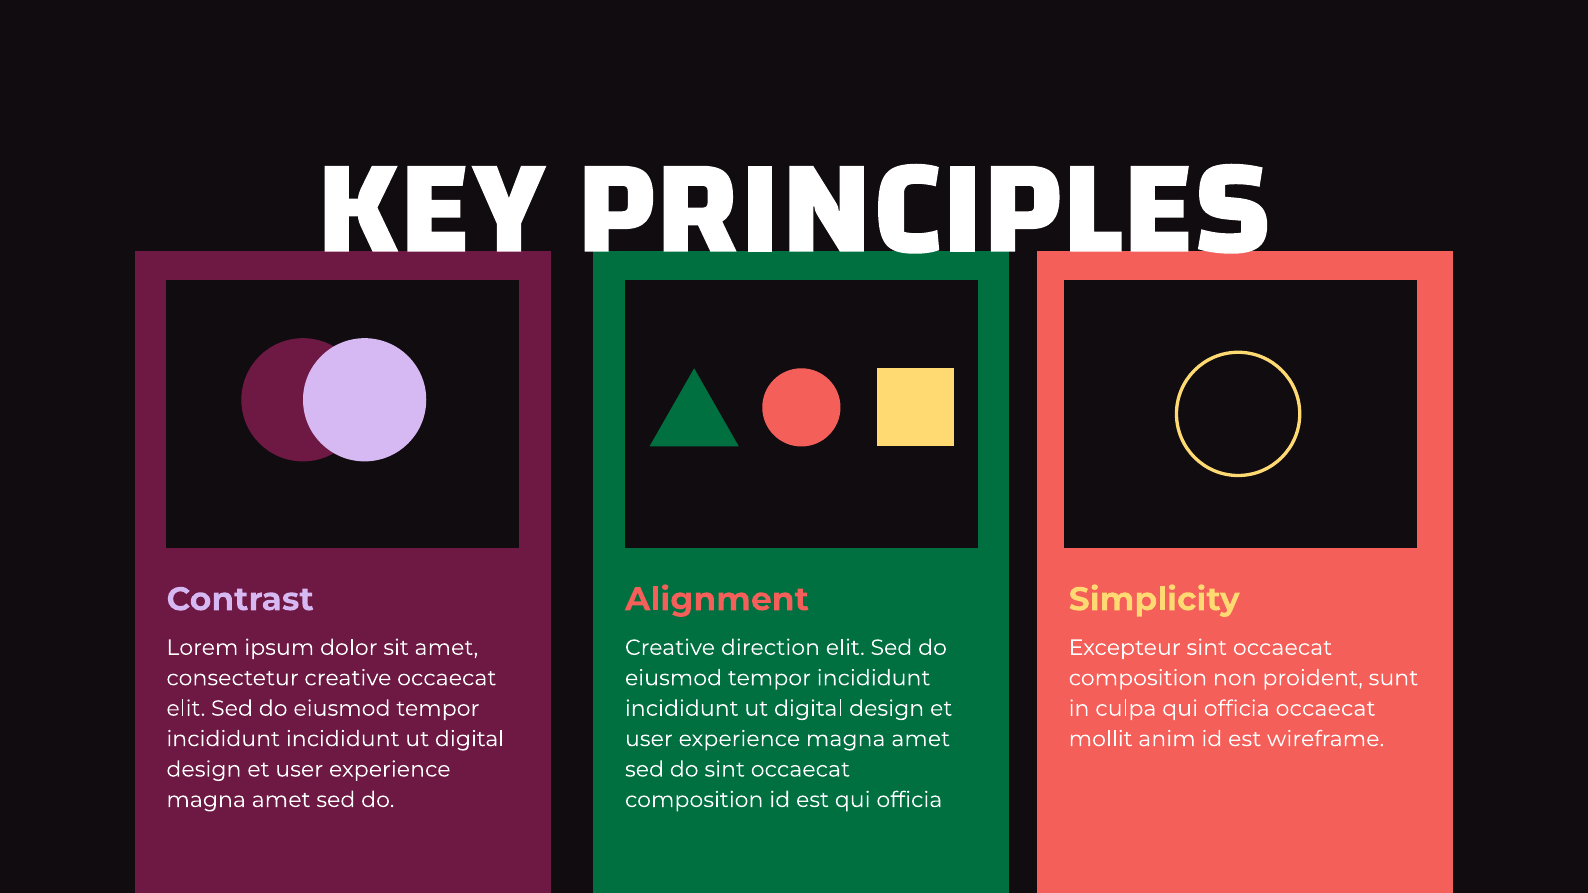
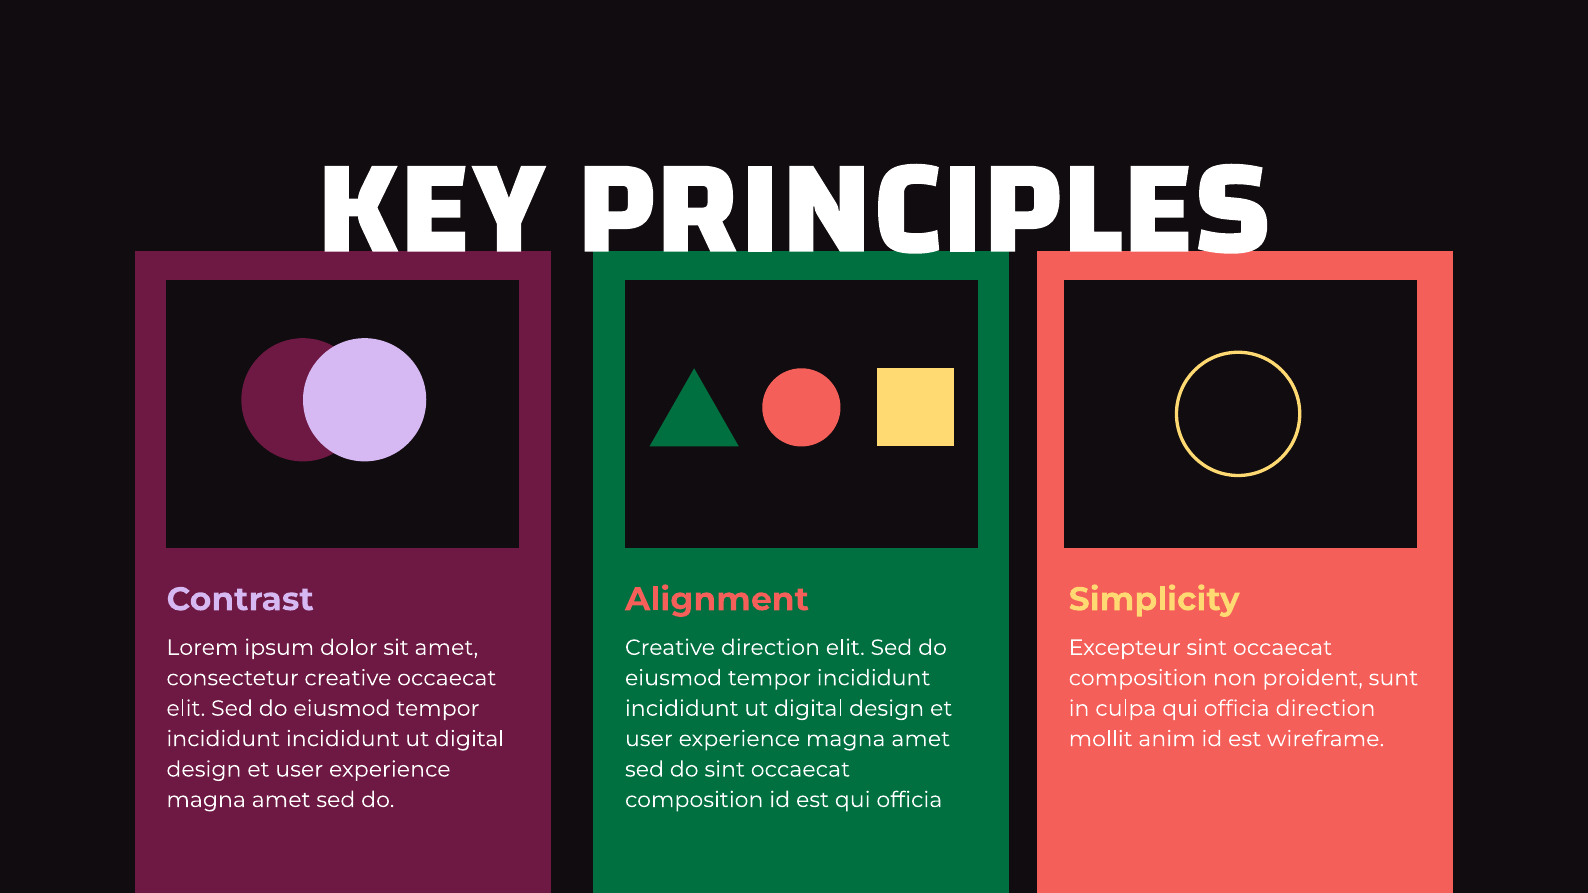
officia occaecat: occaecat -> direction (1326, 709)
